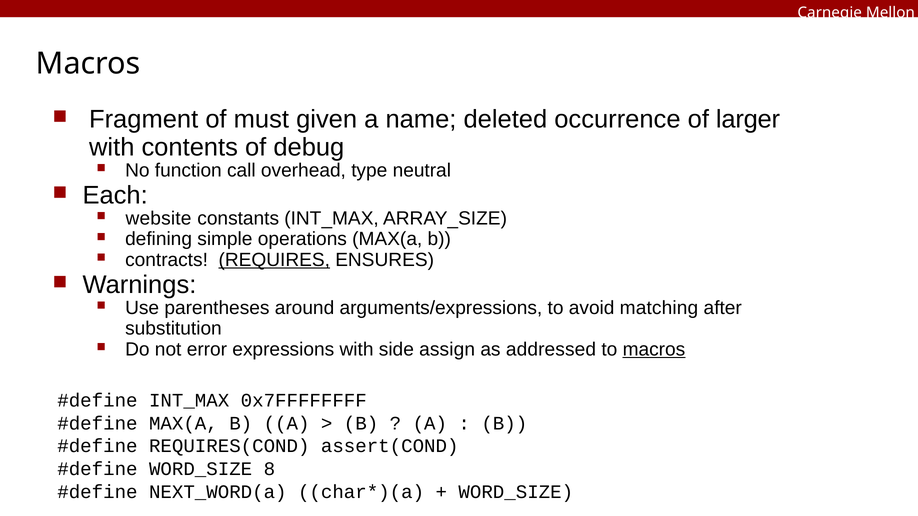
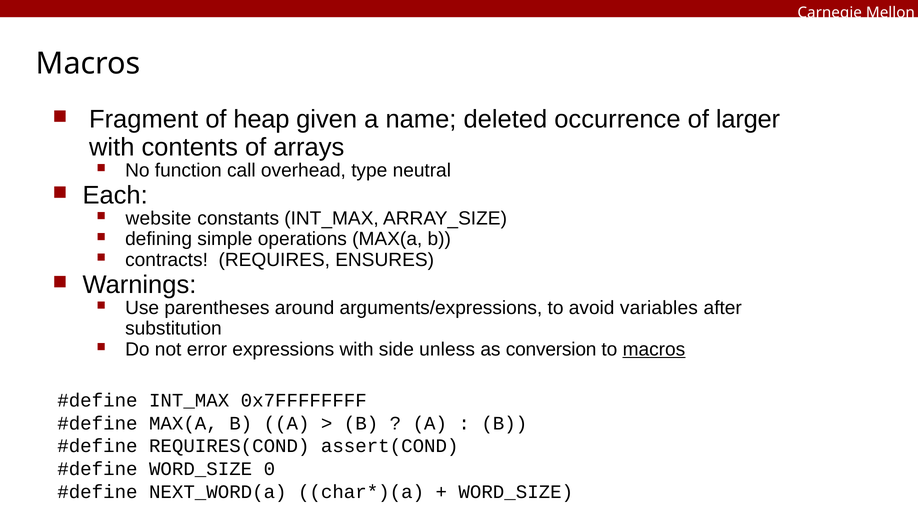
must: must -> heap (261, 120)
debug: debug -> arrays (309, 147)
REQUIRES underline: present -> none (274, 260)
matching: matching -> variables (659, 308)
assign: assign -> unless (447, 350)
addressed: addressed -> conversion (551, 350)
8: 8 -> 0 (269, 469)
